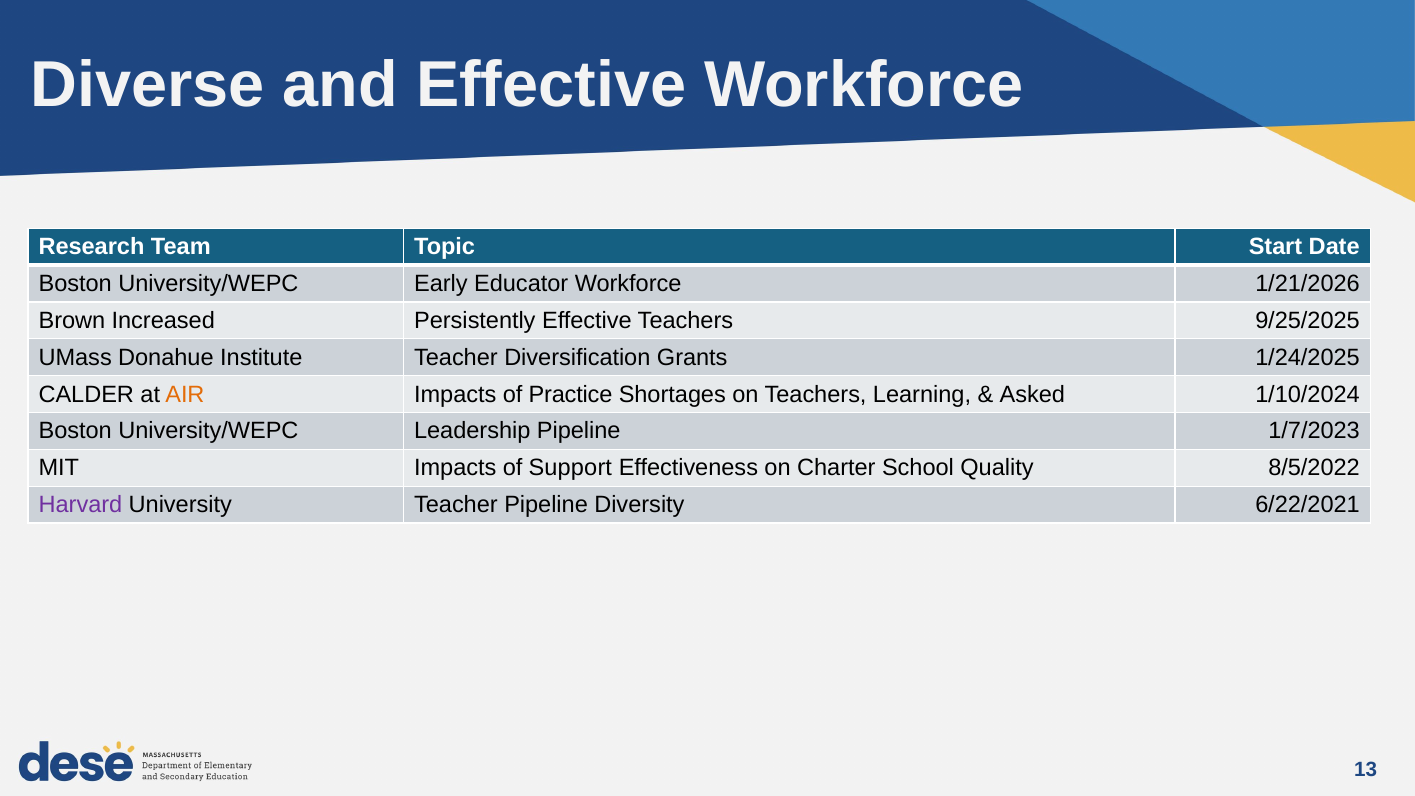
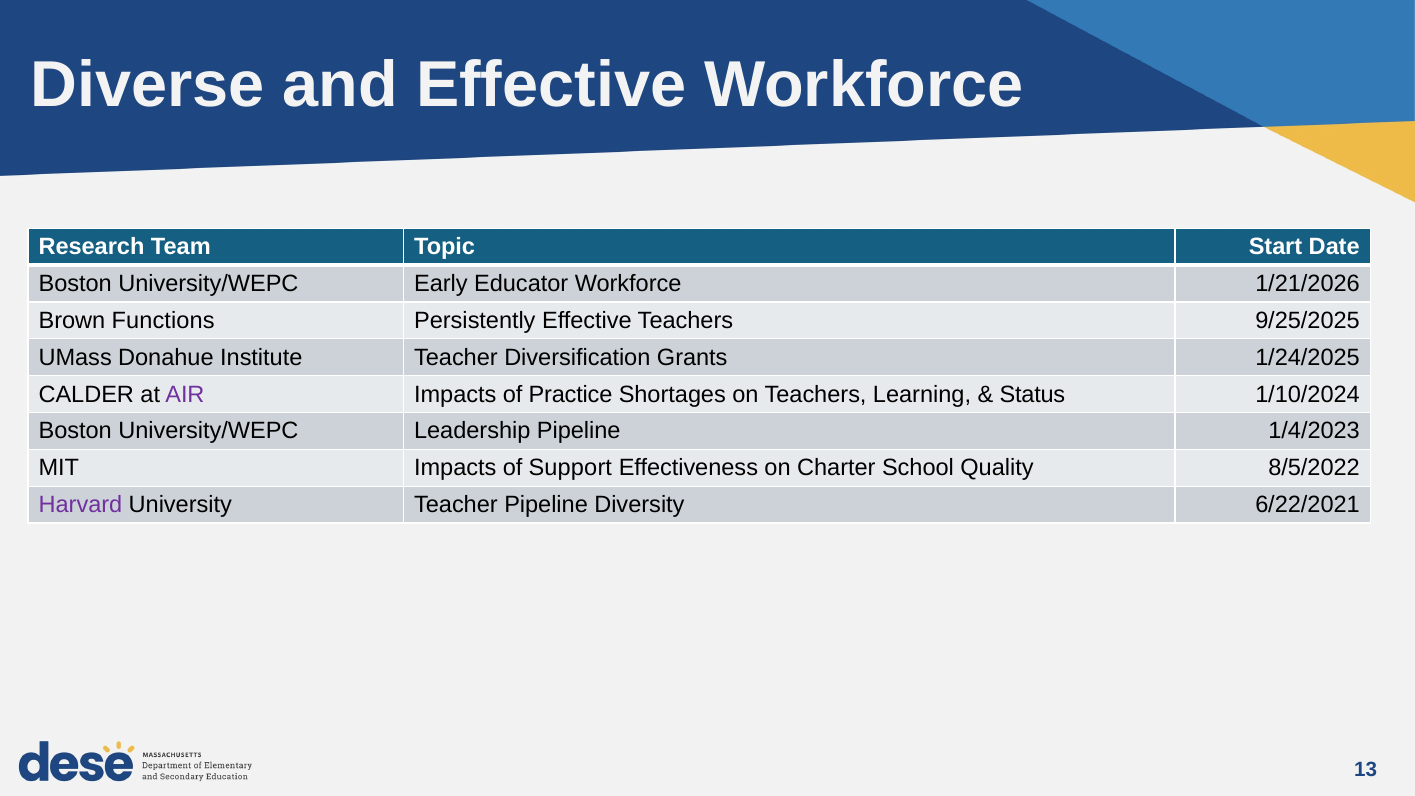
Increased: Increased -> Functions (163, 321)
AIR colour: orange -> purple (185, 394)
Asked: Asked -> Status (1032, 394)
1/7/2023: 1/7/2023 -> 1/4/2023 (1314, 431)
